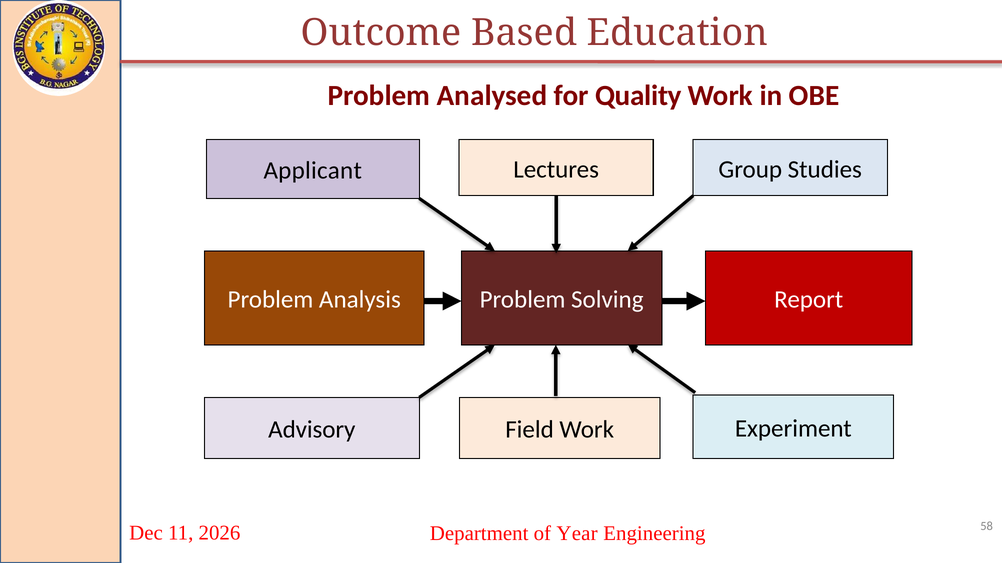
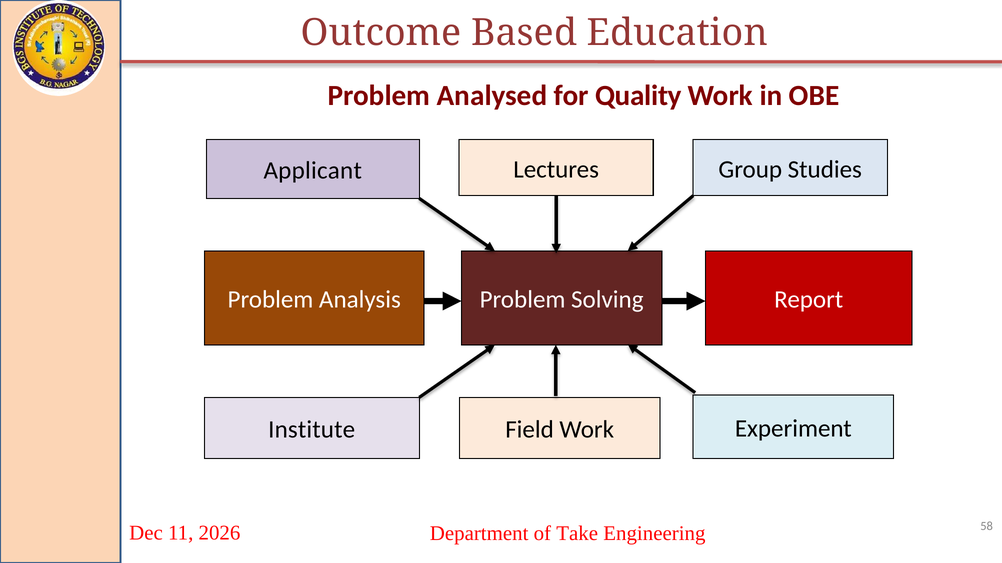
Advisory: Advisory -> Institute (312, 430)
Year: Year -> Take (577, 534)
